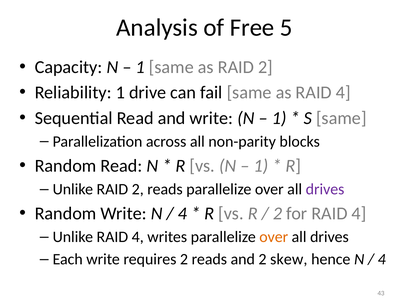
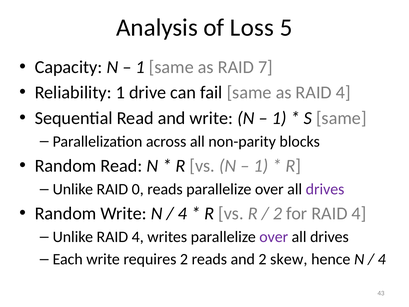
Free: Free -> Loss (252, 28)
as RAID 2: 2 -> 7 (265, 67)
Unlike RAID 2: 2 -> 0 (138, 189)
over colour: orange -> purple (274, 237)
